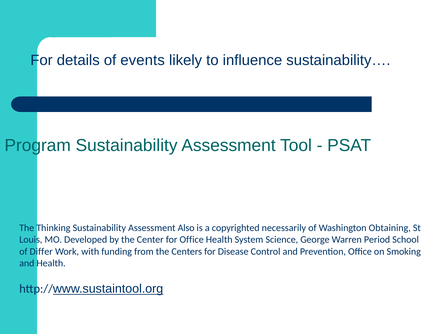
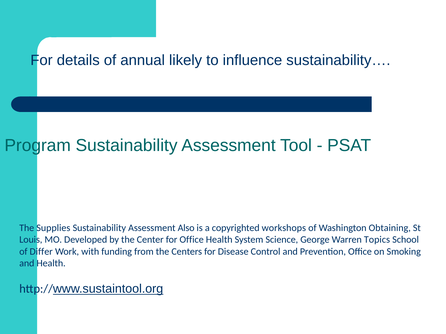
events: events -> annual (143, 60)
Thinking: Thinking -> Supplies (53, 228)
necessarily: necessarily -> workshops (284, 228)
Period: Period -> Topics (377, 240)
